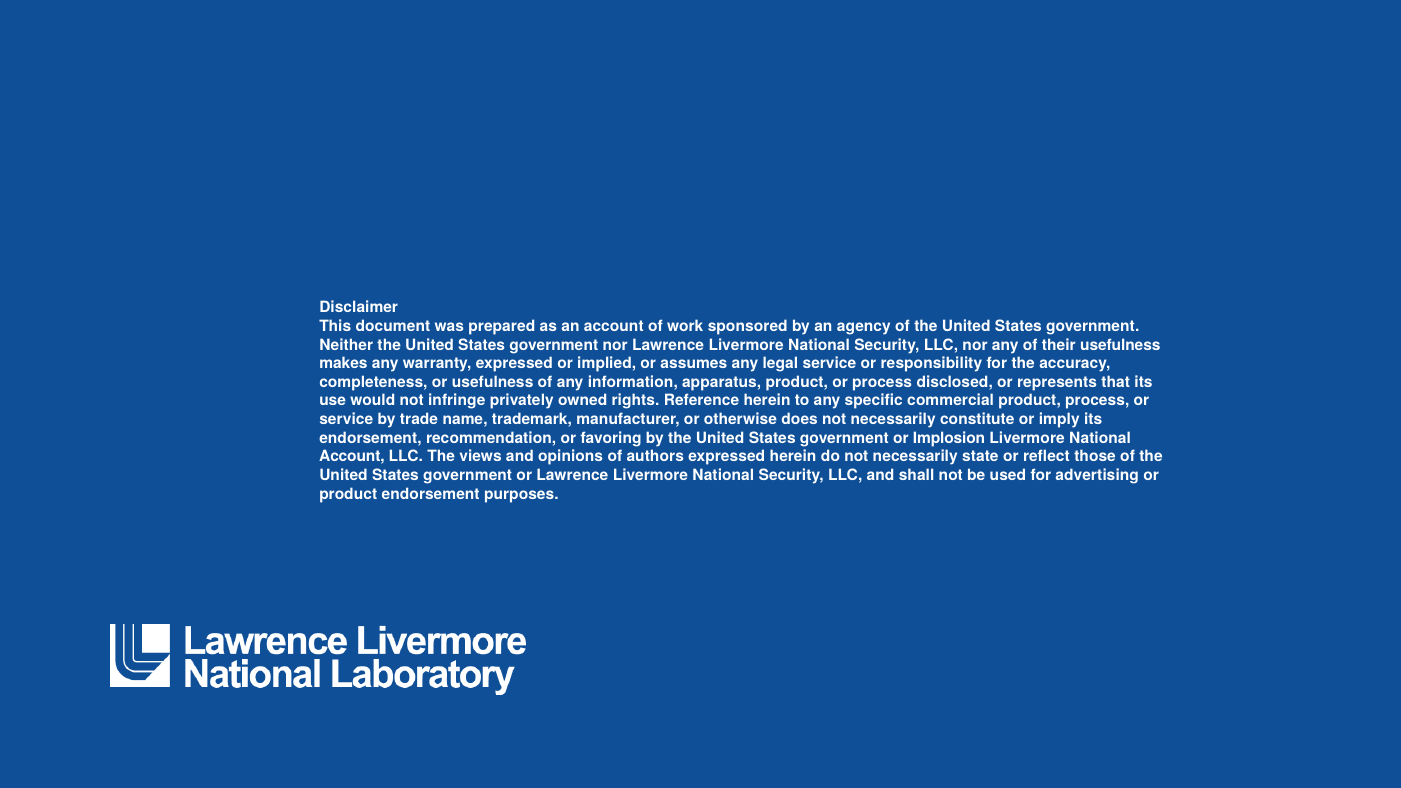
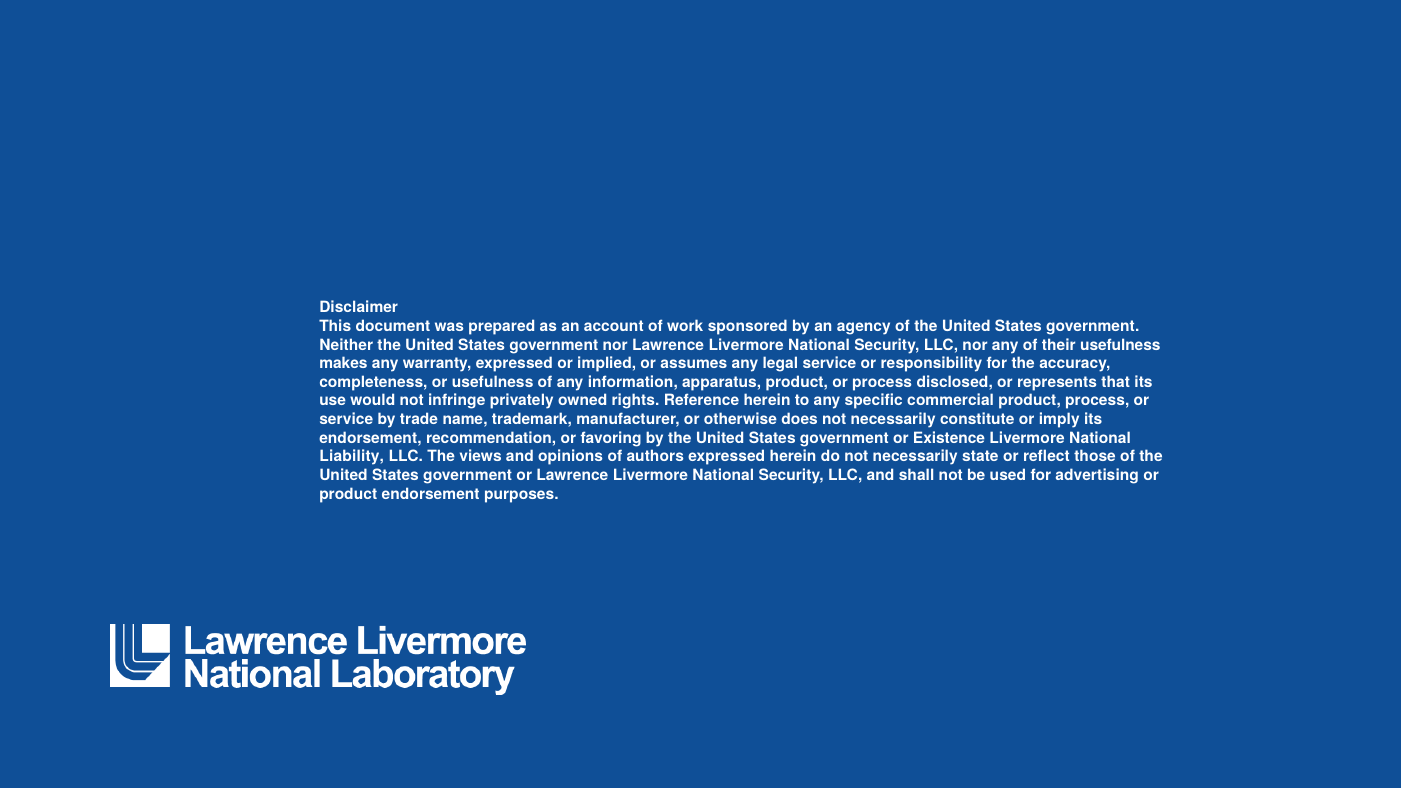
Implosion: Implosion -> Existence (949, 438)
Account: Account -> Liability (352, 457)
